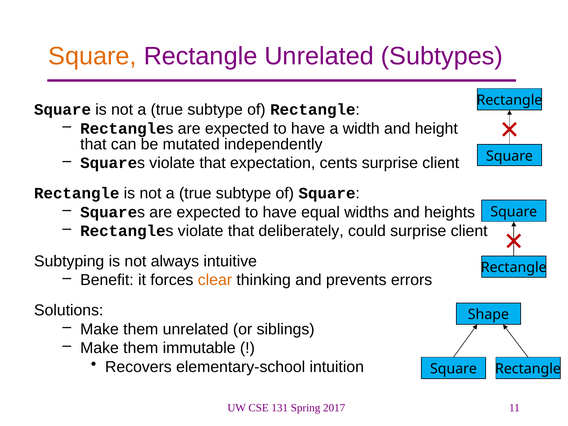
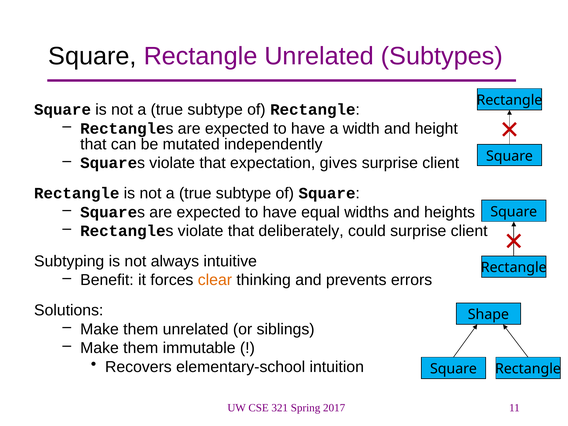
Square colour: orange -> black (92, 56)
cents: cents -> gives (338, 163)
131: 131 -> 321 (280, 408)
